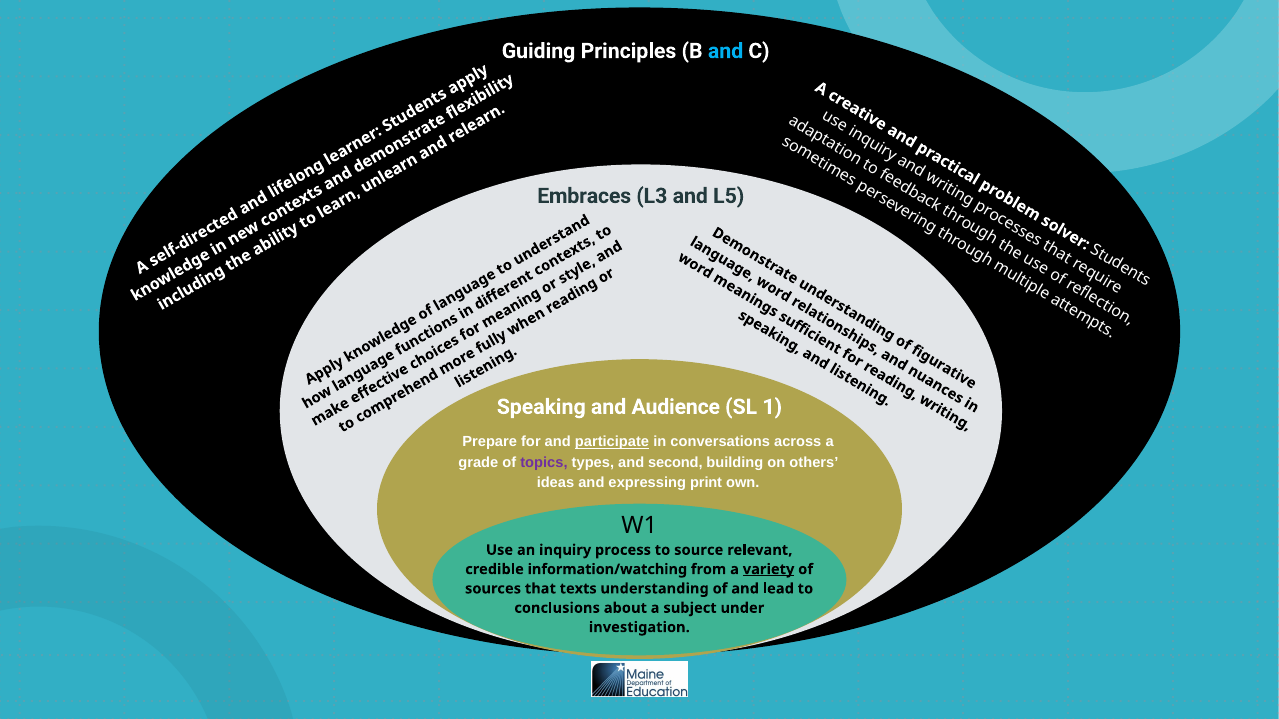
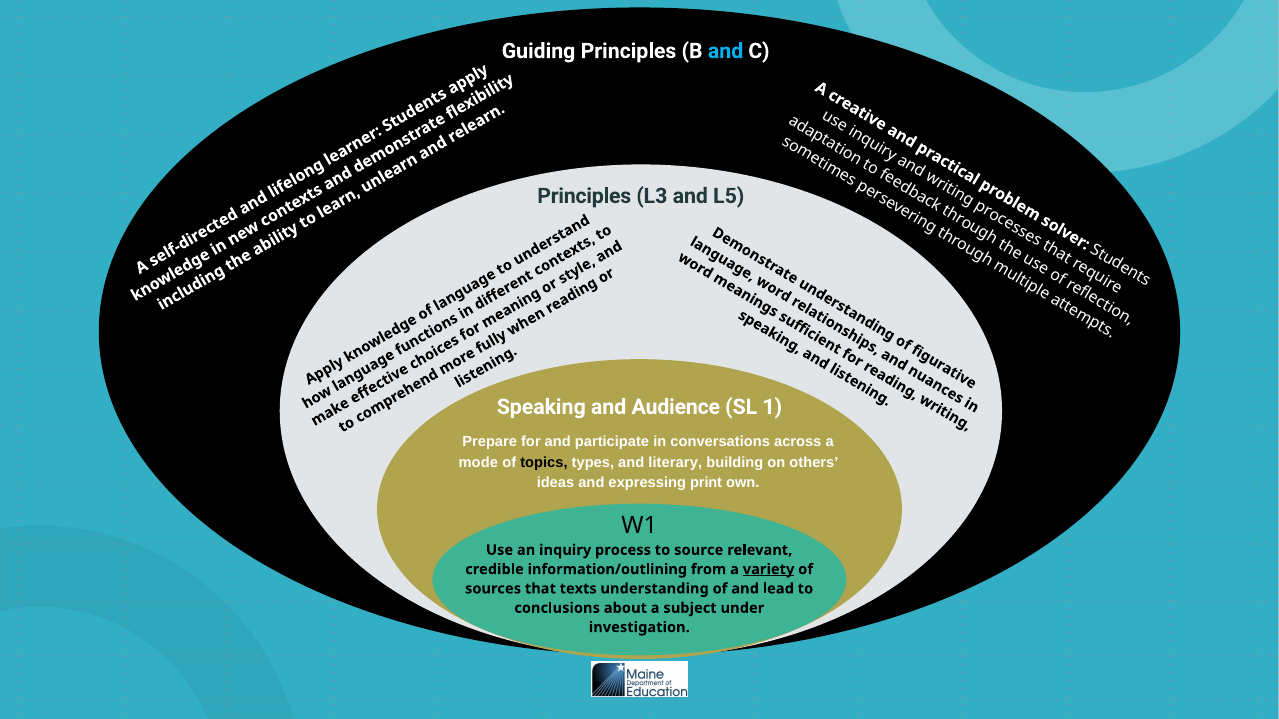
Embraces: Embraces -> Principles (584, 196)
participate underline: present -> none (612, 442)
grade: grade -> mode (478, 463)
topics colour: purple -> black (544, 463)
second: second -> literary (675, 463)
information/watching: information/watching -> information/outlining (607, 570)
